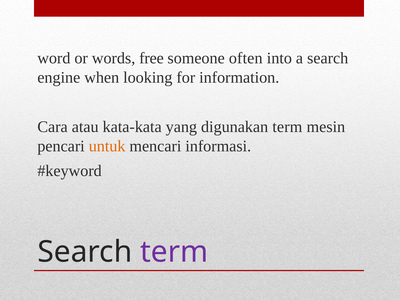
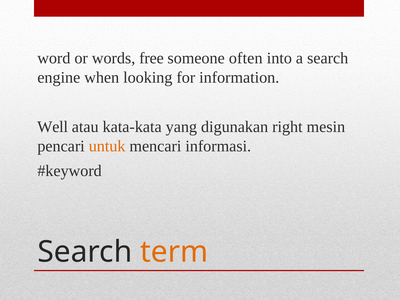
Cara: Cara -> Well (53, 127)
digunakan term: term -> right (287, 127)
term colour: purple -> orange (174, 252)
